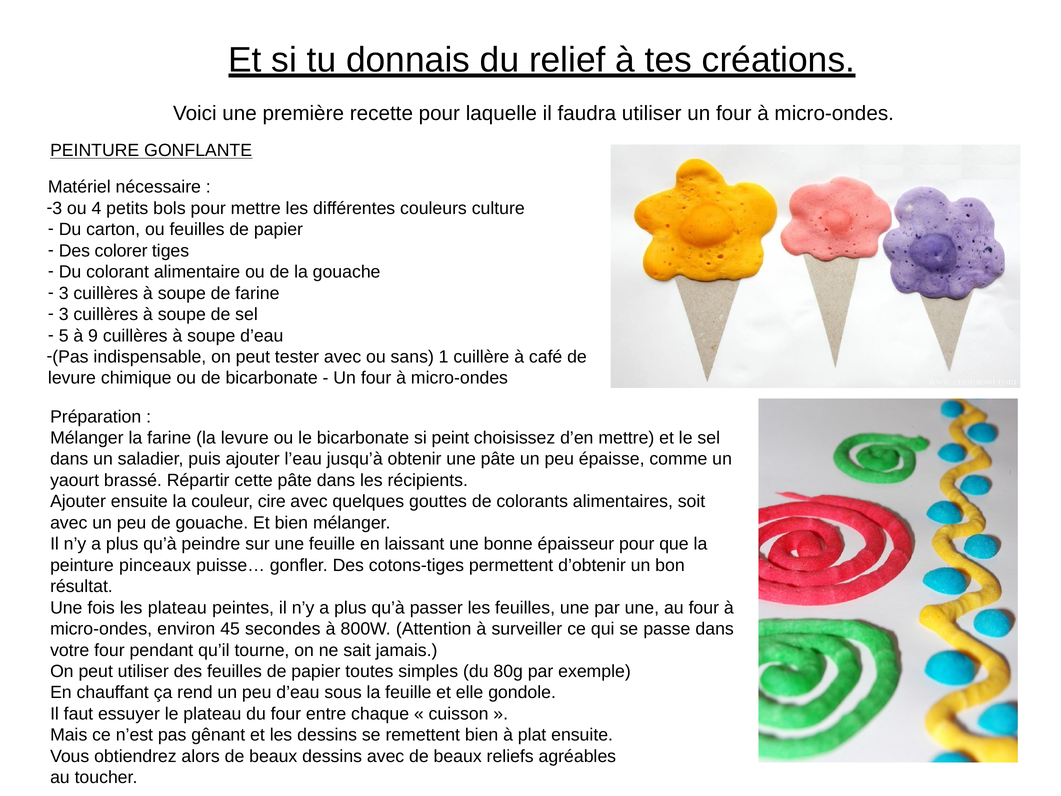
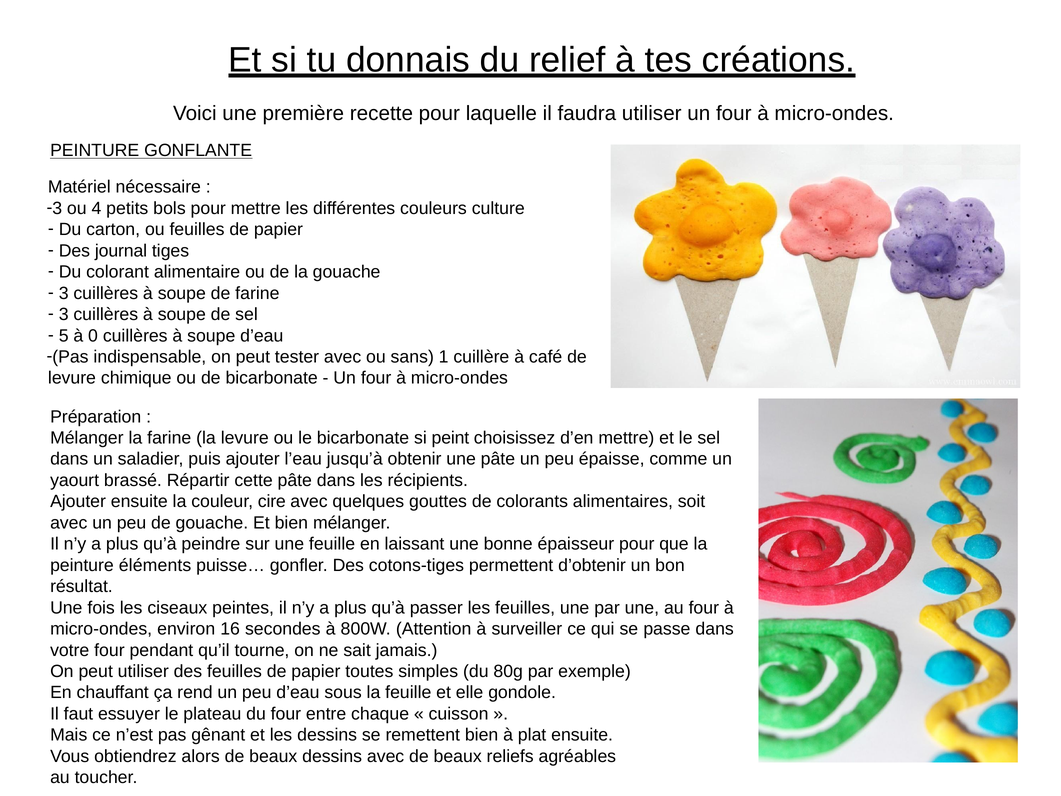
colorer: colorer -> journal (121, 251)
9: 9 -> 0 (93, 336)
pinceaux: pinceaux -> éléments (155, 565)
les plateau: plateau -> ciseaux (177, 608)
45: 45 -> 16 (230, 629)
